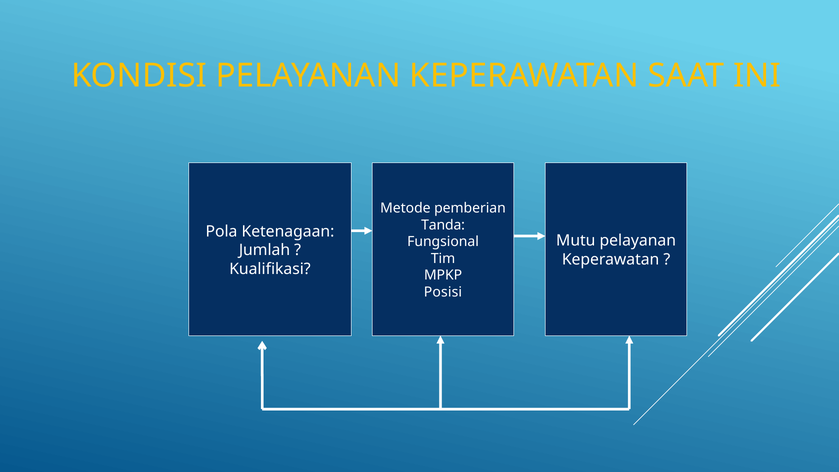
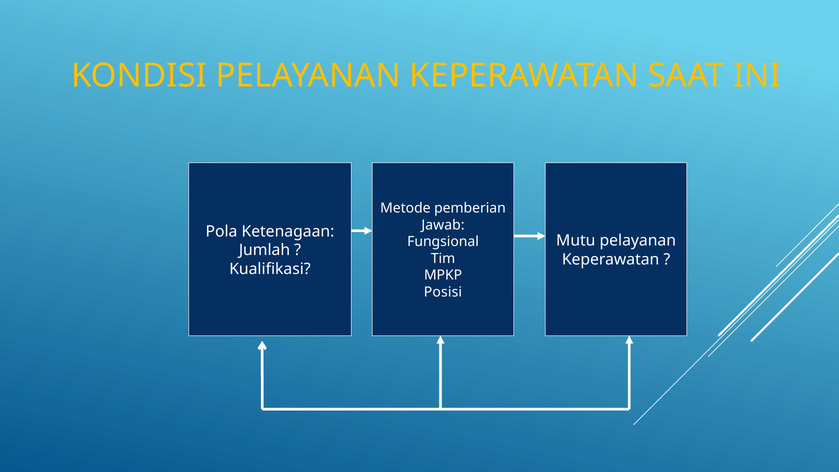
Tanda: Tanda -> Jawab (443, 225)
